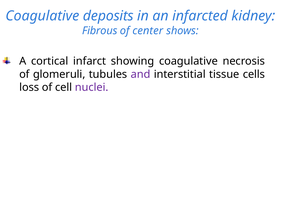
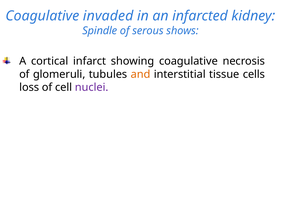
deposits: deposits -> invaded (108, 16)
Fibrous: Fibrous -> Spindle (100, 31)
center: center -> serous (148, 31)
and colour: purple -> orange (141, 75)
